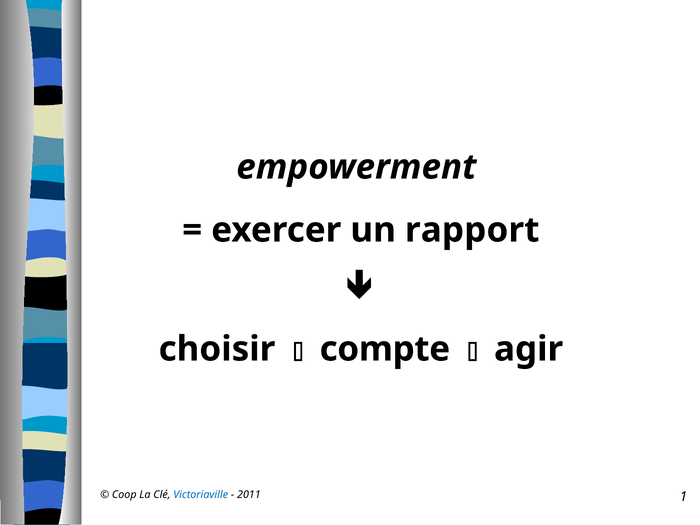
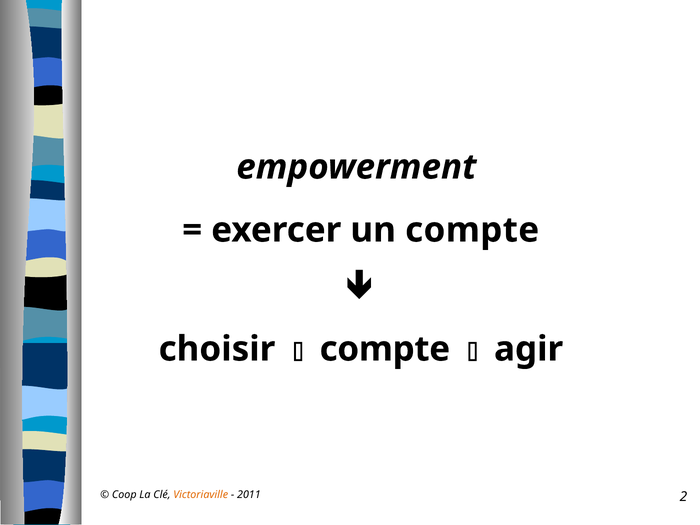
un rapport: rapport -> compte (472, 230)
Victoriaville colour: blue -> orange (201, 495)
1: 1 -> 2 (683, 497)
